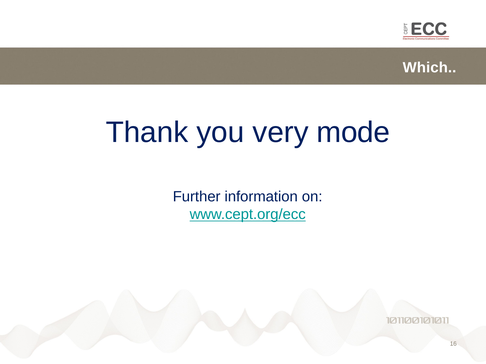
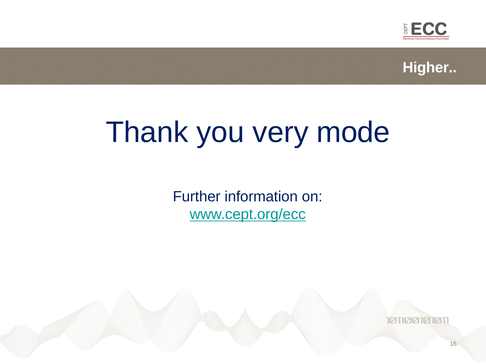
Which: Which -> Higher (430, 68)
